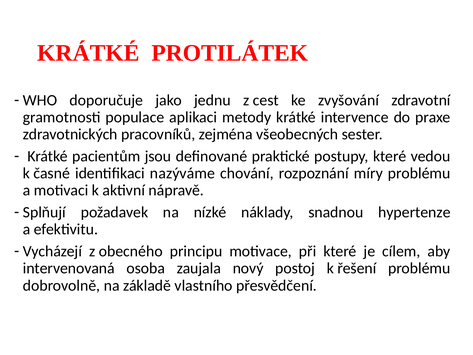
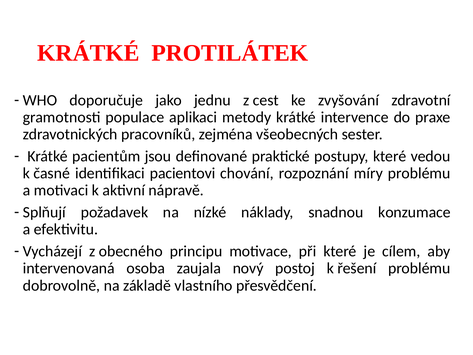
nazýváme: nazýváme -> pacientovi (183, 173)
hypertenze: hypertenze -> konzumace (414, 212)
